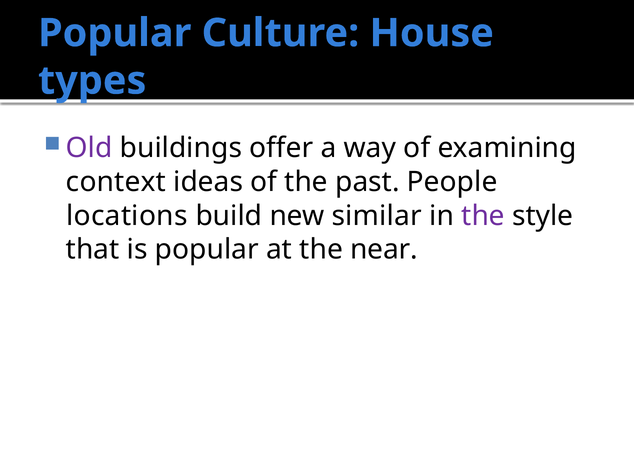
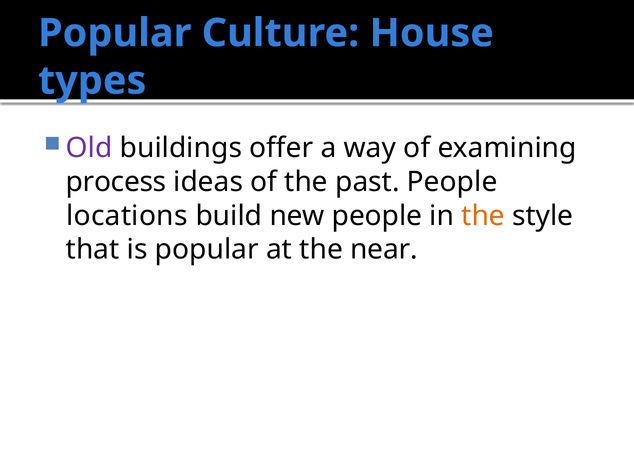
context: context -> process (116, 182)
new similar: similar -> people (377, 216)
the colour: purple -> orange (483, 216)
